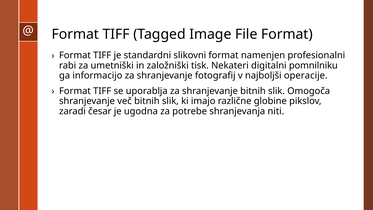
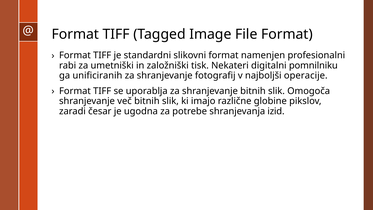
informacijo: informacijo -> unificiranih (97, 75)
niti: niti -> izid (276, 111)
